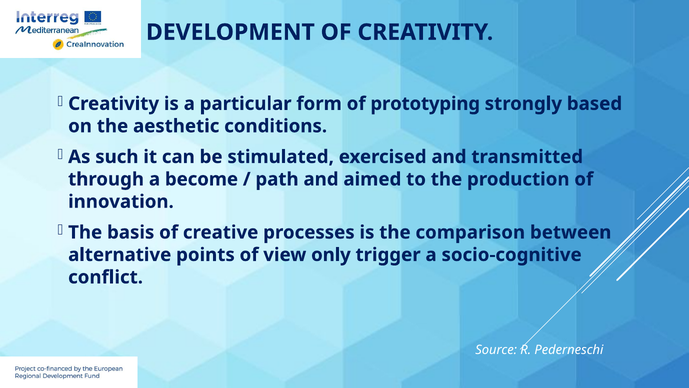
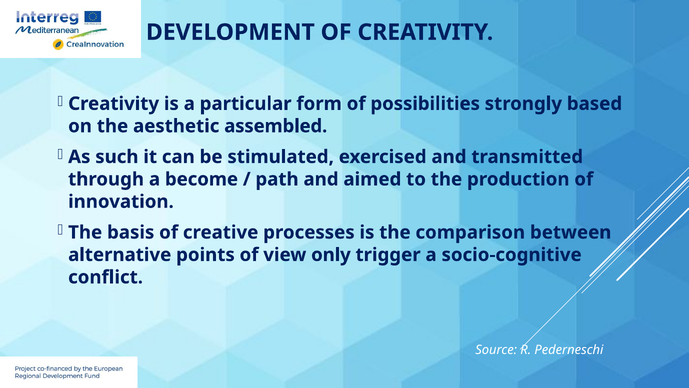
prototyping: prototyping -> possibilities (425, 104)
conditions: conditions -> assembled (276, 126)
